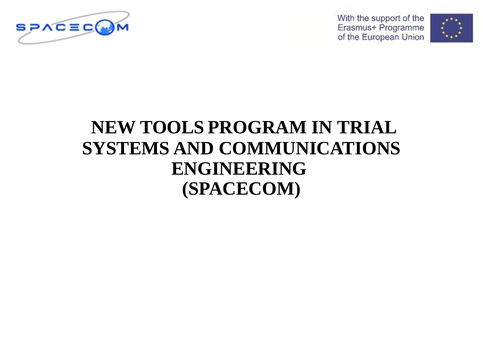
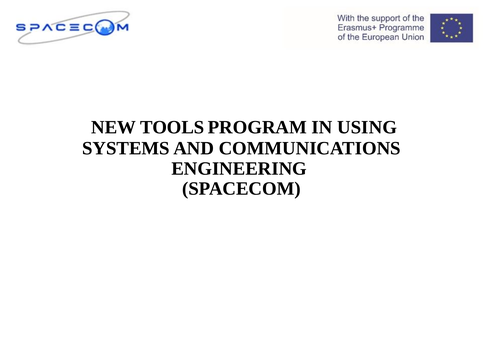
TRIAL: TRIAL -> USING (367, 127)
